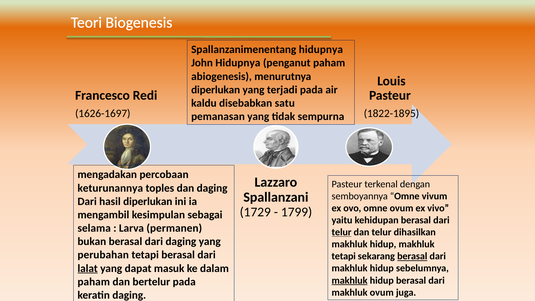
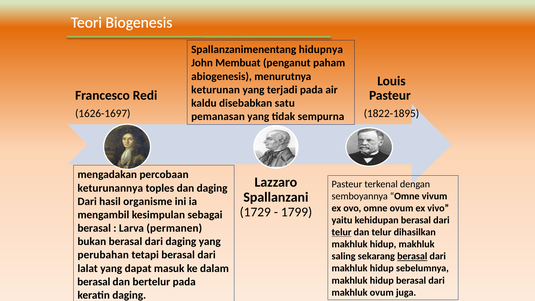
John Hidupnya: Hidupnya -> Membuat (238, 63)
diperlukan: diperlukan -> keturunan (216, 90)
hasil diperlukan: diperlukan -> organisme (148, 201)
selama: selama -> berasal (94, 228)
tetapi: tetapi -> saling (344, 256)
lalat underline: present -> none (88, 268)
makhluk underline: present -> none (350, 280)
paham: paham -> berasal (94, 282)
